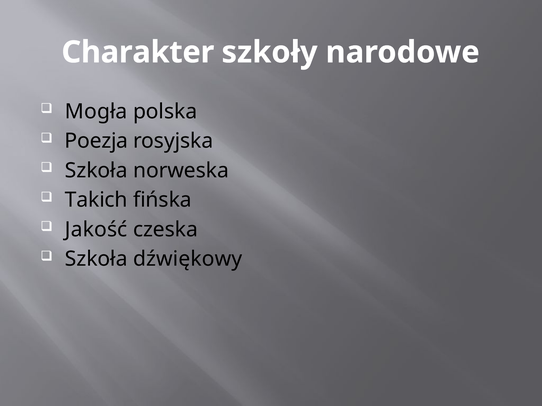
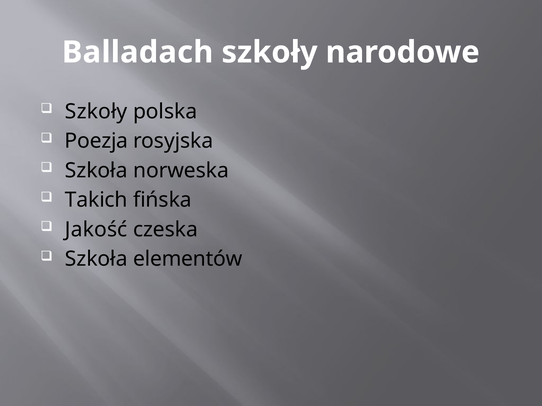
Charakter: Charakter -> Balladach (138, 52)
Mogła: Mogła -> Szkoły (96, 112)
dźwiękowy: dźwiękowy -> elementów (188, 259)
